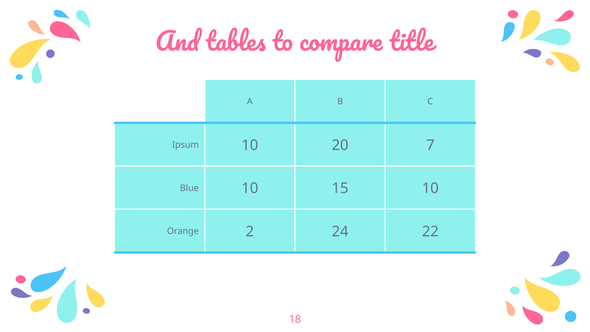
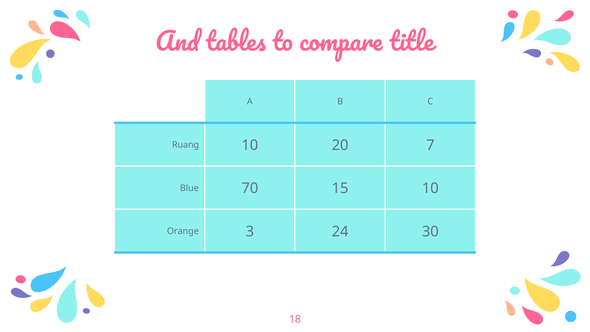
Ipsum: Ipsum -> Ruang (186, 145)
Blue 10: 10 -> 70 (250, 188)
2: 2 -> 3 (250, 232)
22: 22 -> 30 (430, 232)
